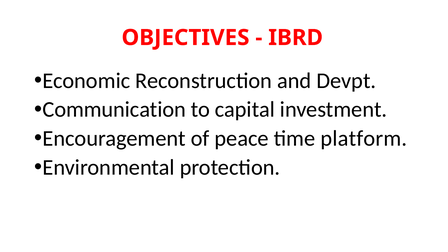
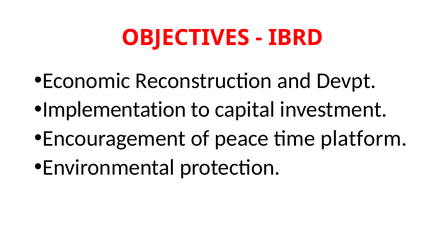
Communication: Communication -> Implementation (114, 110)
